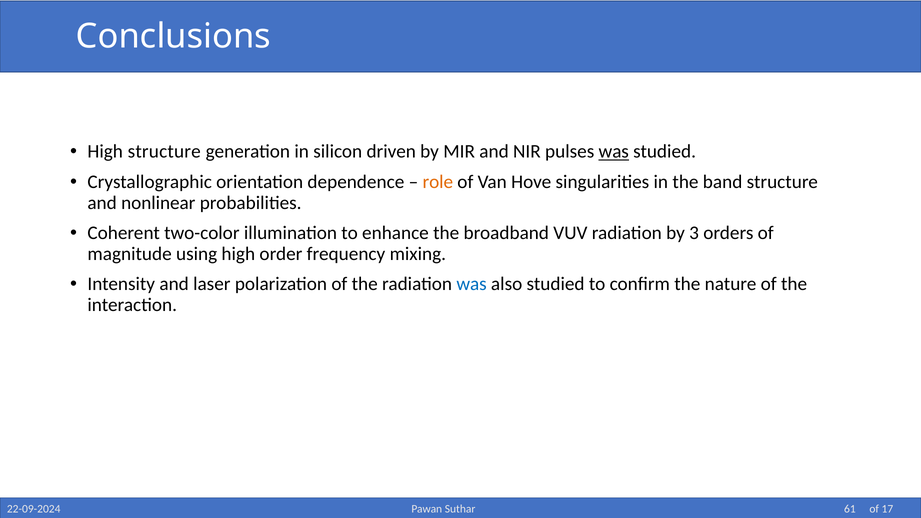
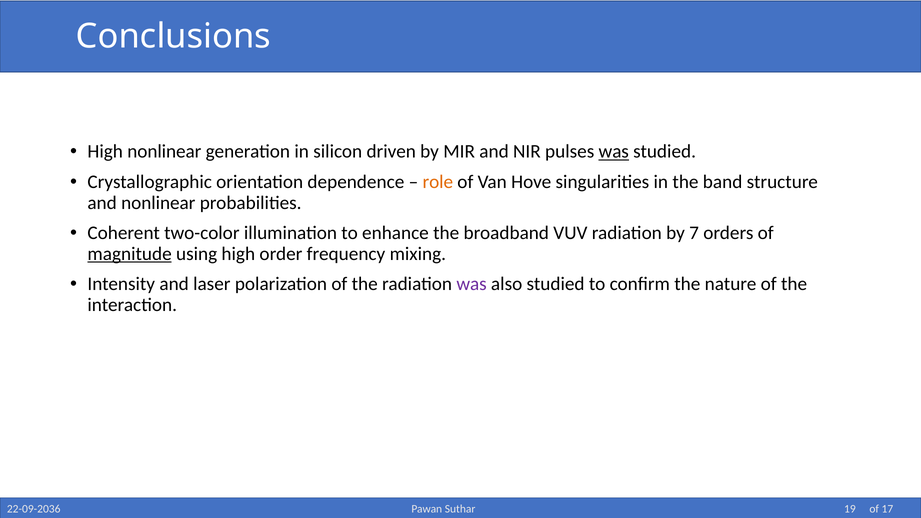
High structure: structure -> nonlinear (164, 152)
3: 3 -> 7 (694, 233)
magnitude underline: none -> present (130, 254)
was colour: blue -> purple (472, 284)
61: 61 -> 19 (850, 509)
22-09-2024: 22-09-2024 -> 22-09-2036 (34, 509)
